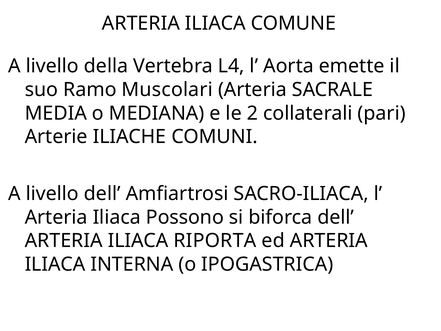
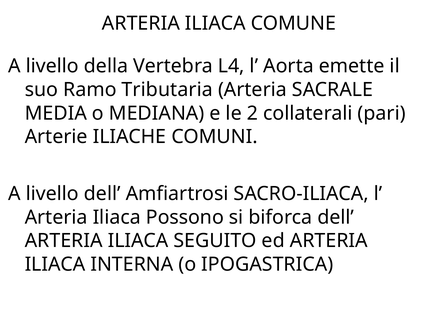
Muscolari: Muscolari -> Tributaria (167, 90)
RIPORTA: RIPORTA -> SEGUITO (215, 241)
